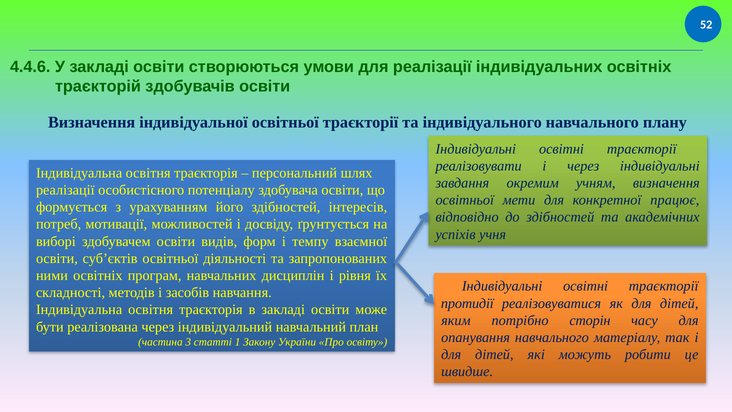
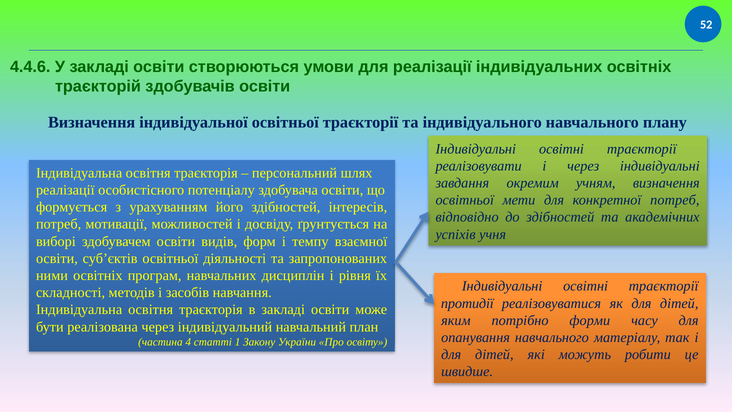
конкретної працює: працює -> потреб (675, 200)
сторін: сторін -> форми (590, 320)
3: 3 -> 4 (188, 342)
